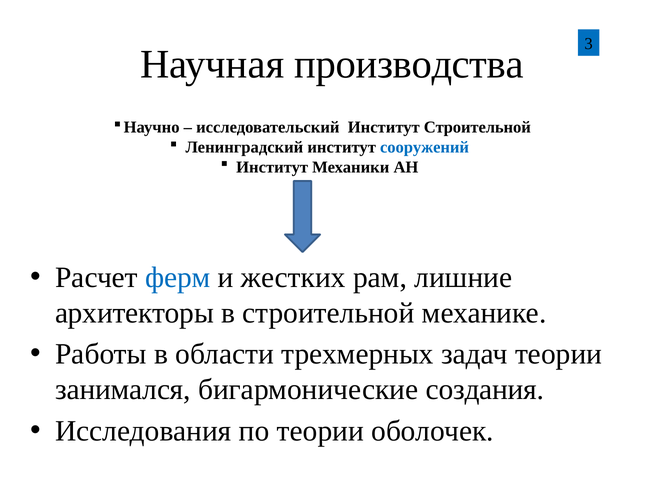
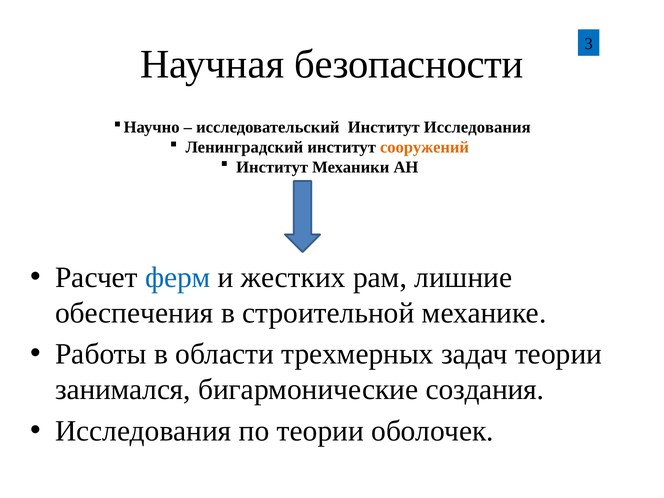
производства: производства -> безопасности (409, 64)
Институт Строительной: Строительной -> Исследования (477, 127)
сооружений colour: blue -> orange (425, 147)
архитекторы: архитекторы -> обеспечения (134, 313)
